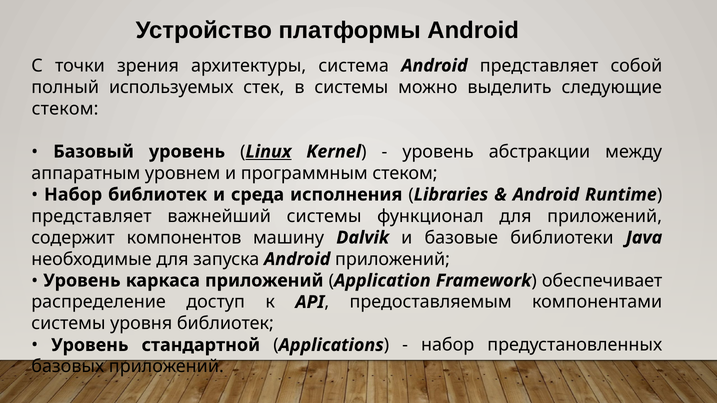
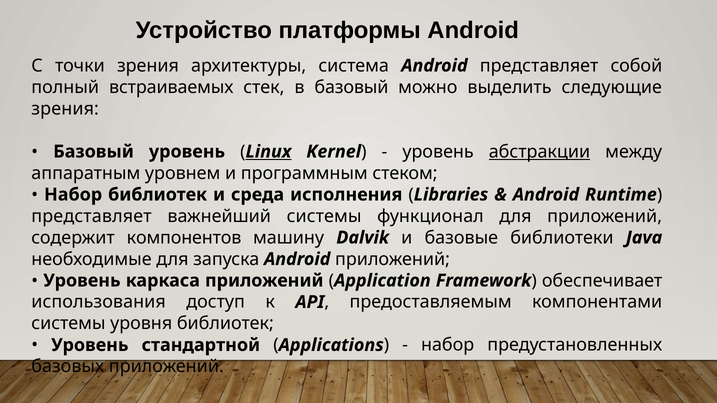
используемых: используемых -> встраиваемых (171, 87)
в системы: системы -> базовый (351, 87)
стеком: стеком -> зрения (65, 109)
абстракции underline: none -> present (540, 152)
распределение: распределение -> использования (99, 302)
